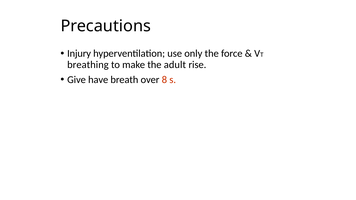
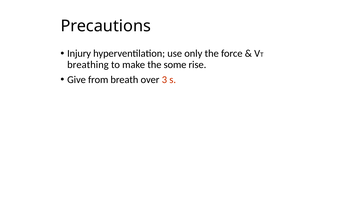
adult: adult -> some (175, 65)
have: have -> from (98, 80)
8: 8 -> 3 (164, 80)
